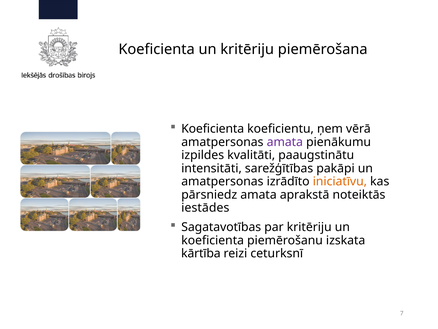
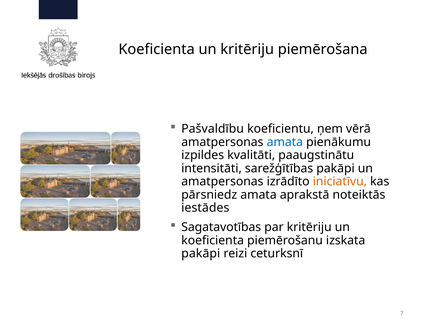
Koeficienta: Koeficienta -> Pašvaldību (213, 129)
amata colour: purple -> blue (285, 142)
kārtība: kārtība -> pakāpi (201, 253)
